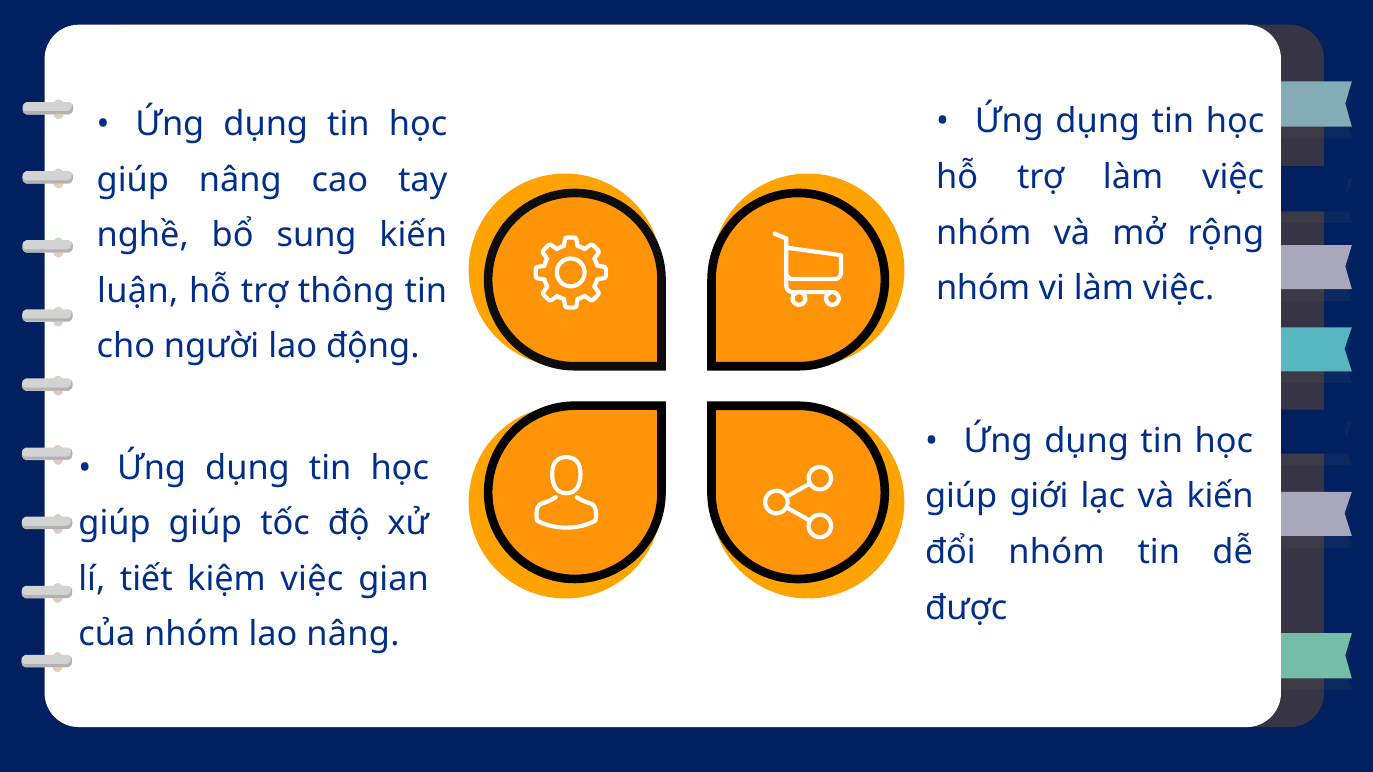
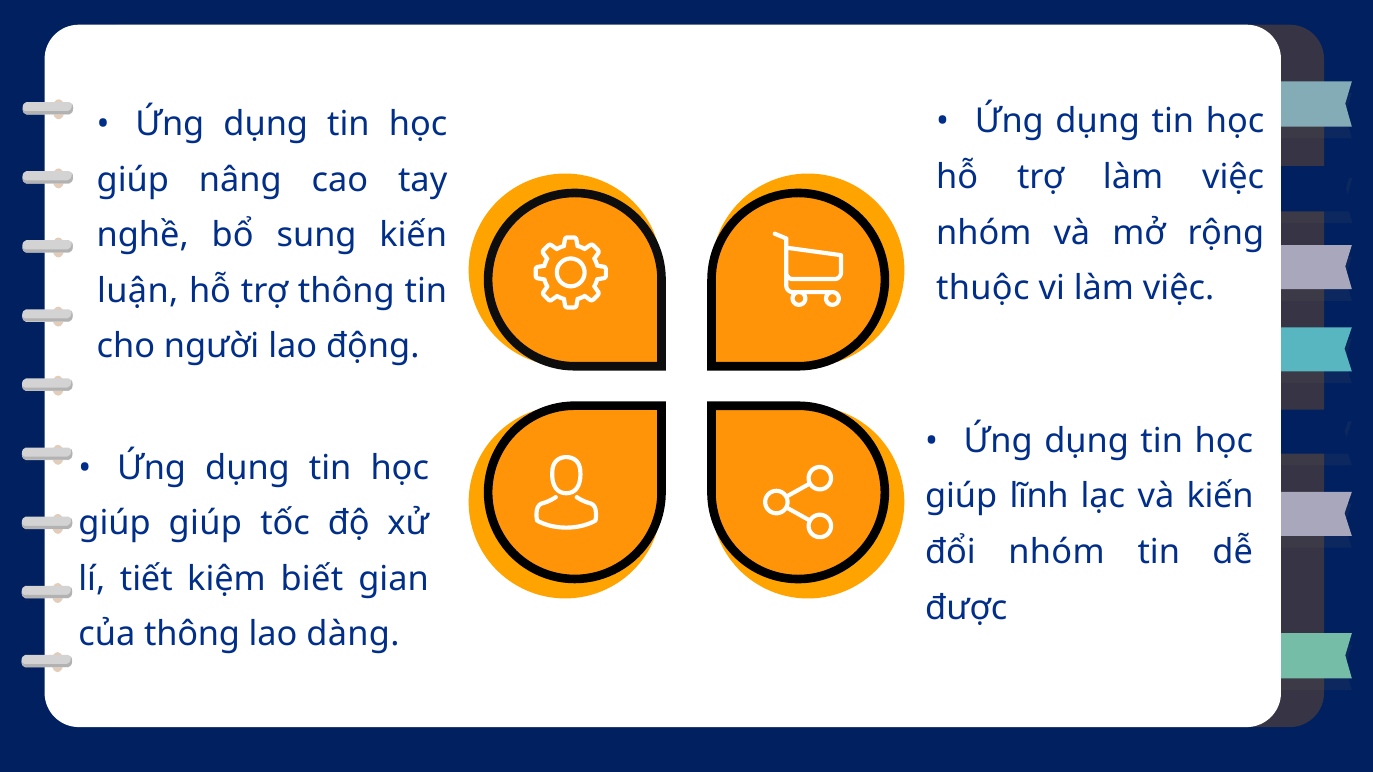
nhóm: nhóm -> thuộc (983, 288)
giới: giới -> lĩnh (1039, 497)
kiệm việc: việc -> biết (312, 579)
của nhóm: nhóm -> thông (192, 635)
lao nâng: nâng -> dàng (353, 635)
